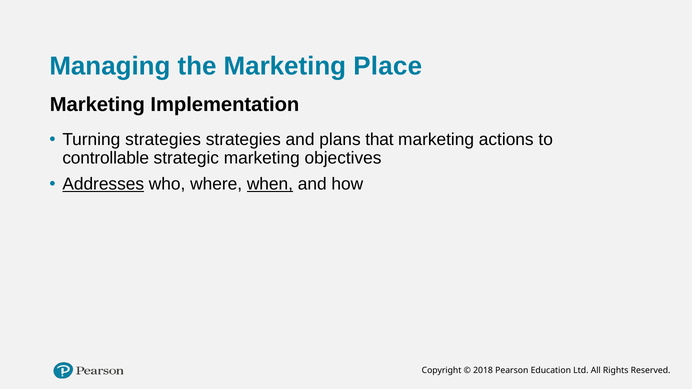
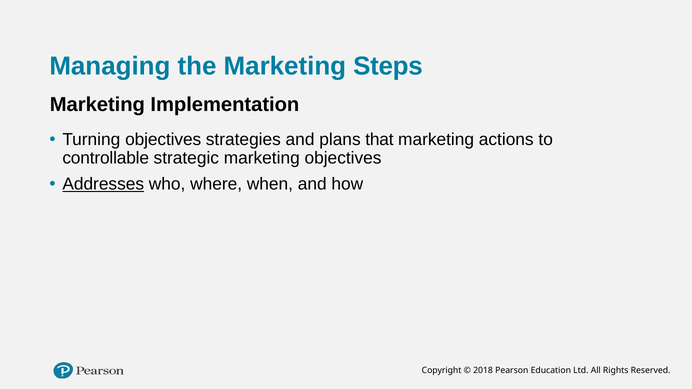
Place: Place -> Steps (388, 66)
Turning strategies: strategies -> objectives (163, 140)
when underline: present -> none (270, 184)
